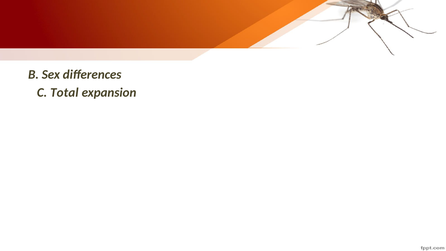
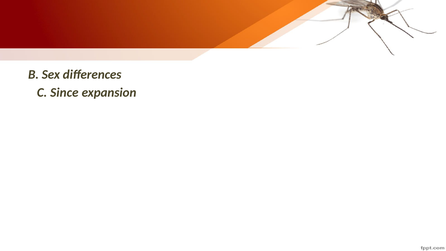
Total: Total -> Since (64, 93)
